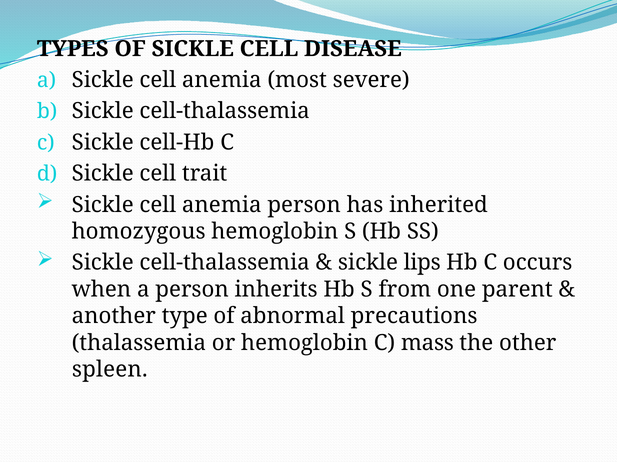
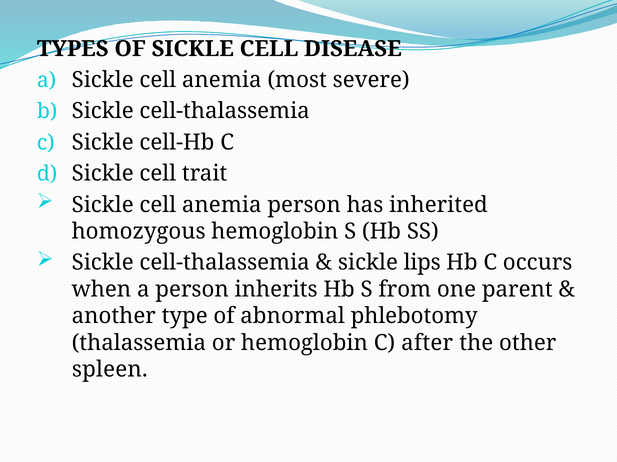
precautions: precautions -> phlebotomy (414, 317)
mass: mass -> after (427, 343)
